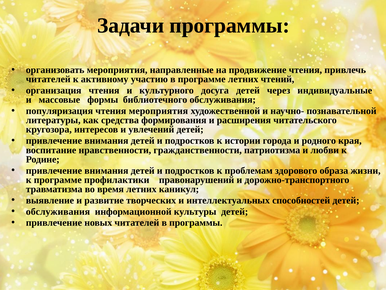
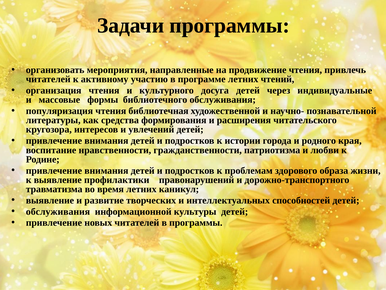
чтения мероприятия: мероприятия -> библиотечная (158, 111)
к программе: программе -> выявление (58, 180)
